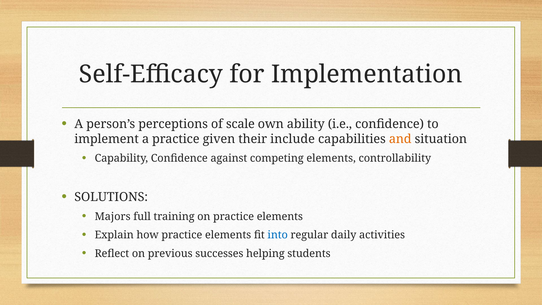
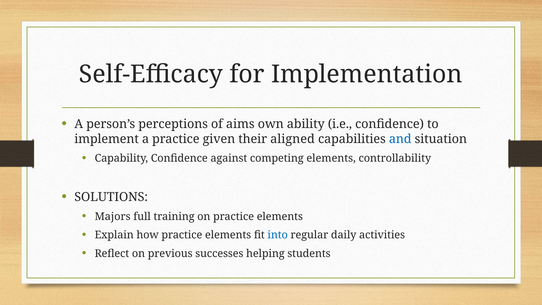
scale: scale -> aims (240, 124)
include: include -> aligned (293, 139)
and colour: orange -> blue (400, 139)
